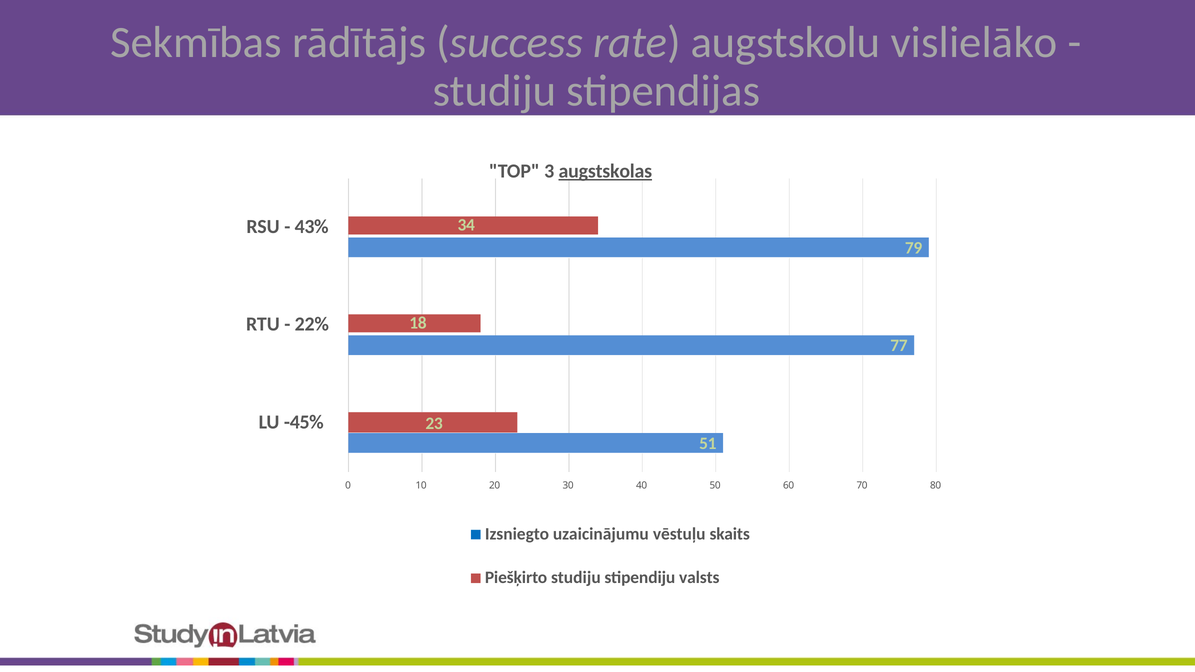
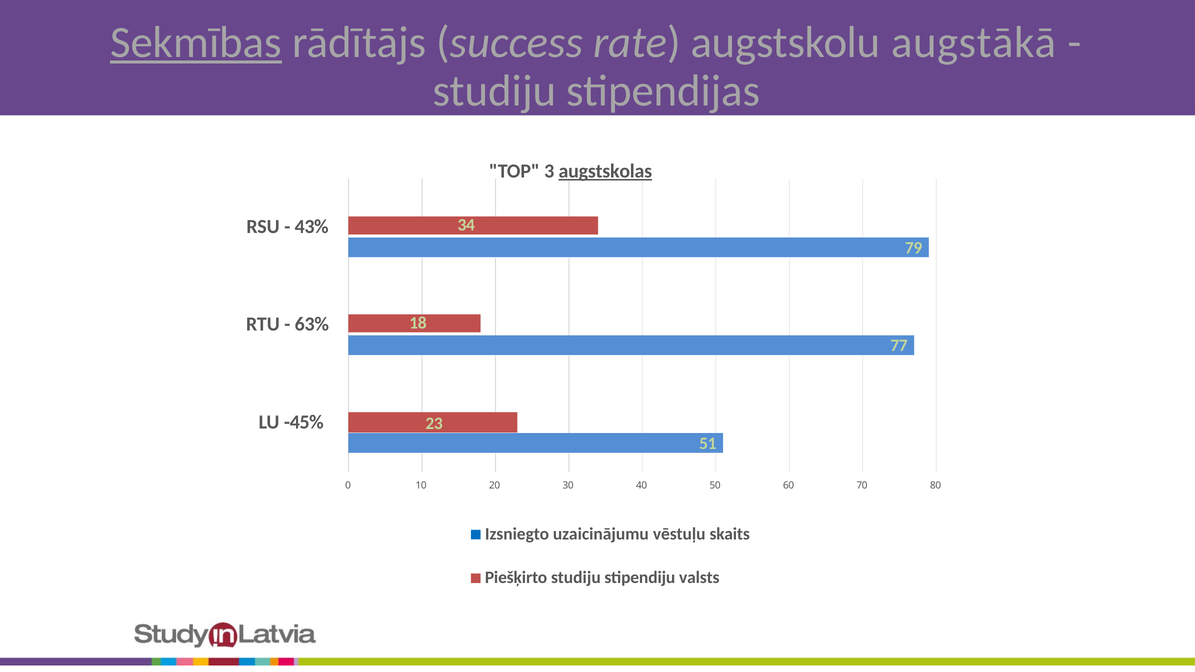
Sekmības underline: none -> present (196, 43)
vislielāko: vislielāko -> augstākā (974, 43)
22%: 22% -> 63% (312, 325)
